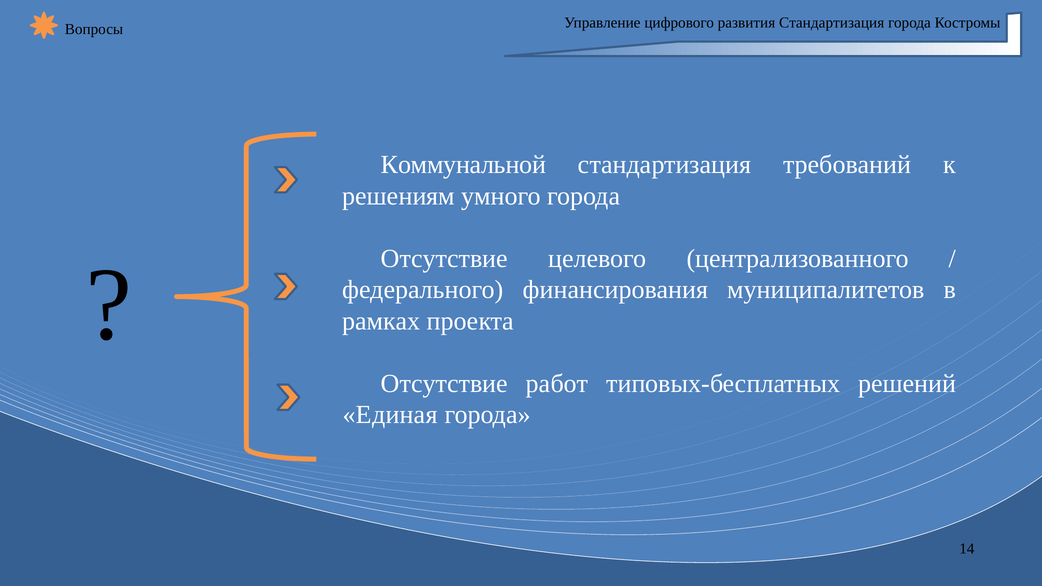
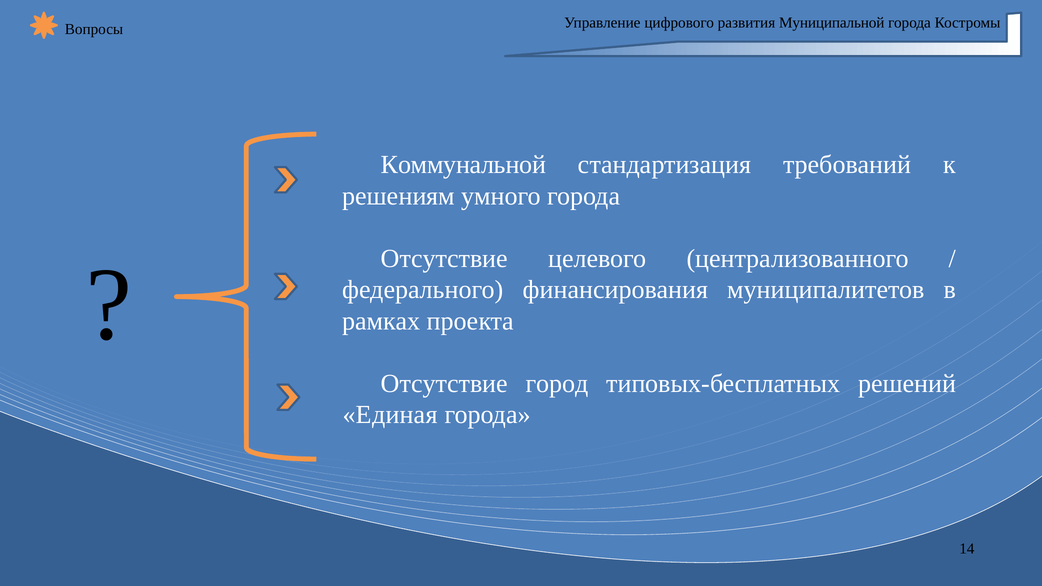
развития Стандартизация: Стандартизация -> Муниципальной (832, 23)
работ: работ -> город (557, 384)
